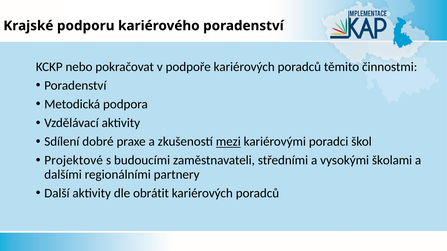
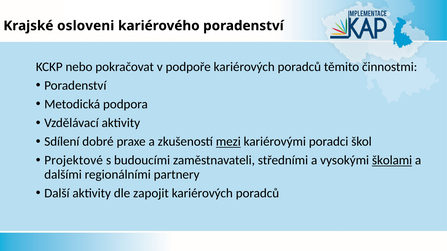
podporu: podporu -> osloveni (86, 26)
školami underline: none -> present (392, 161)
obrátit: obrátit -> zapojit (151, 193)
